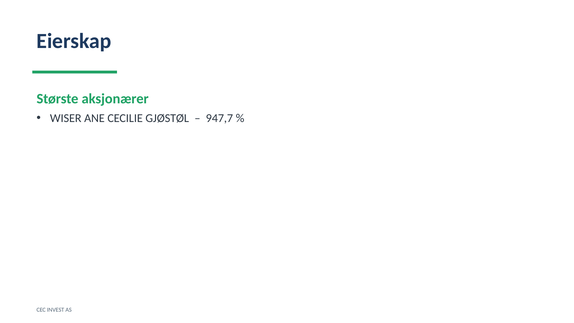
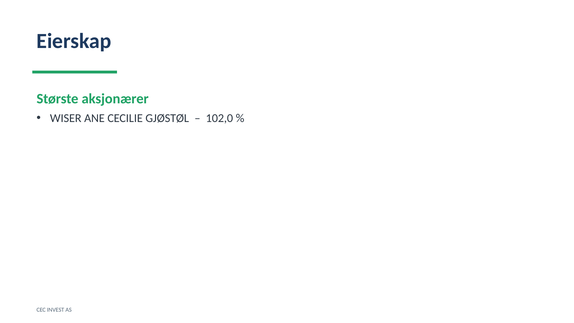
947,7: 947,7 -> 102,0 (219, 118)
